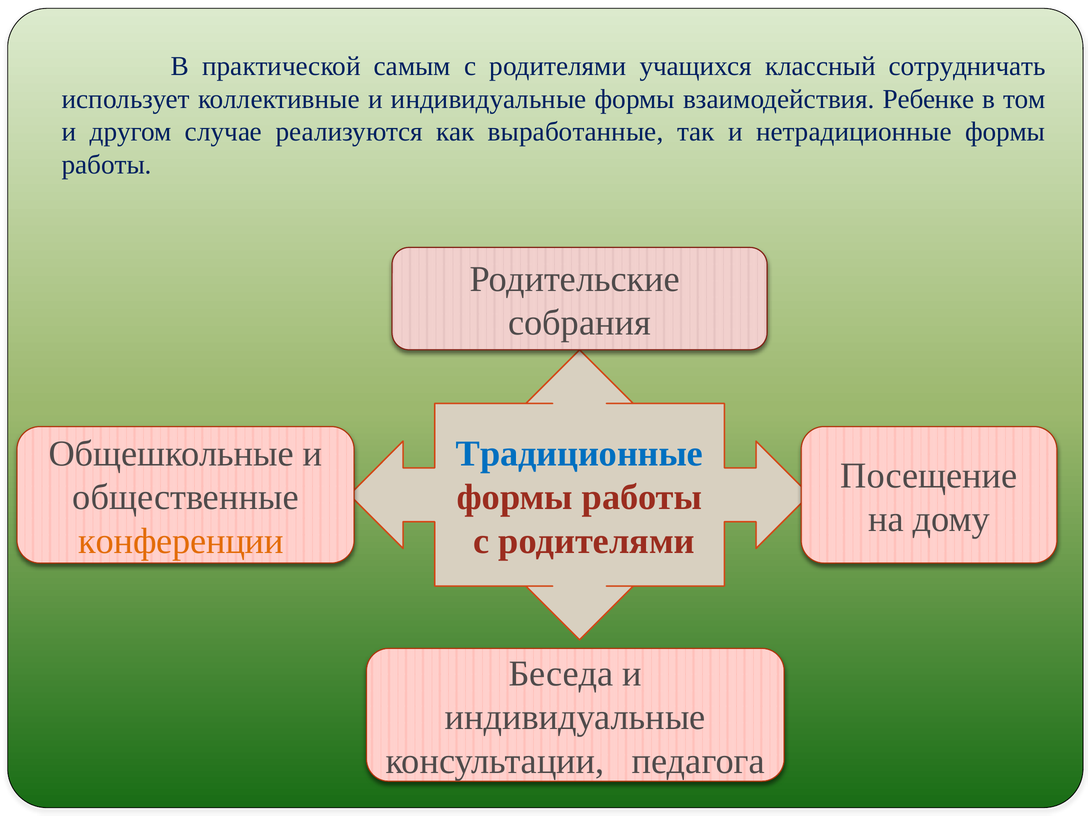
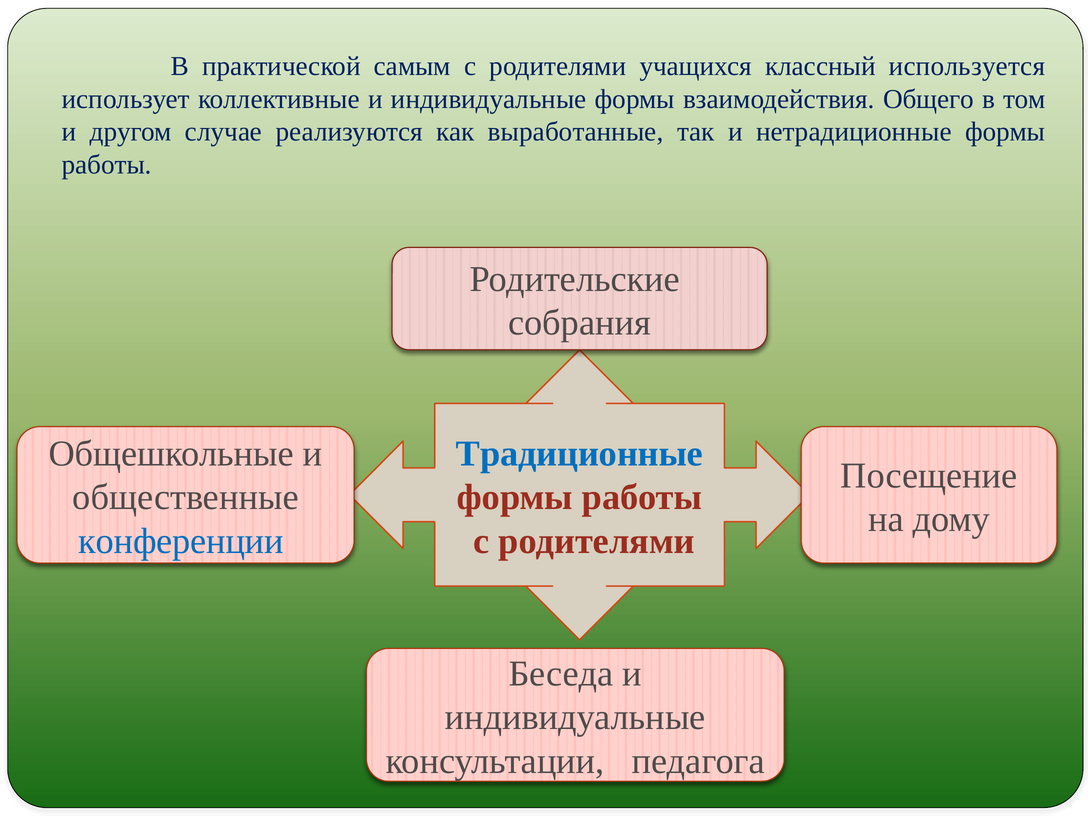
сотрудничать: сотрудничать -> используется (967, 66)
Ребенке: Ребенке -> Общего (928, 99)
конференции colour: orange -> blue (181, 541)
